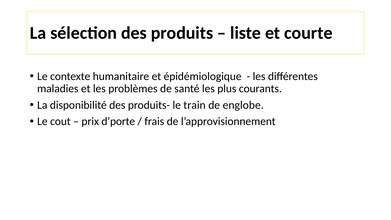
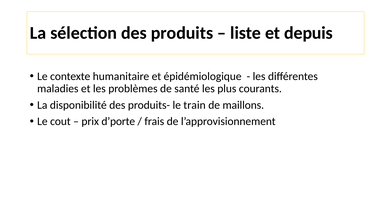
courte: courte -> depuis (308, 33)
englobe: englobe -> maillons (243, 105)
